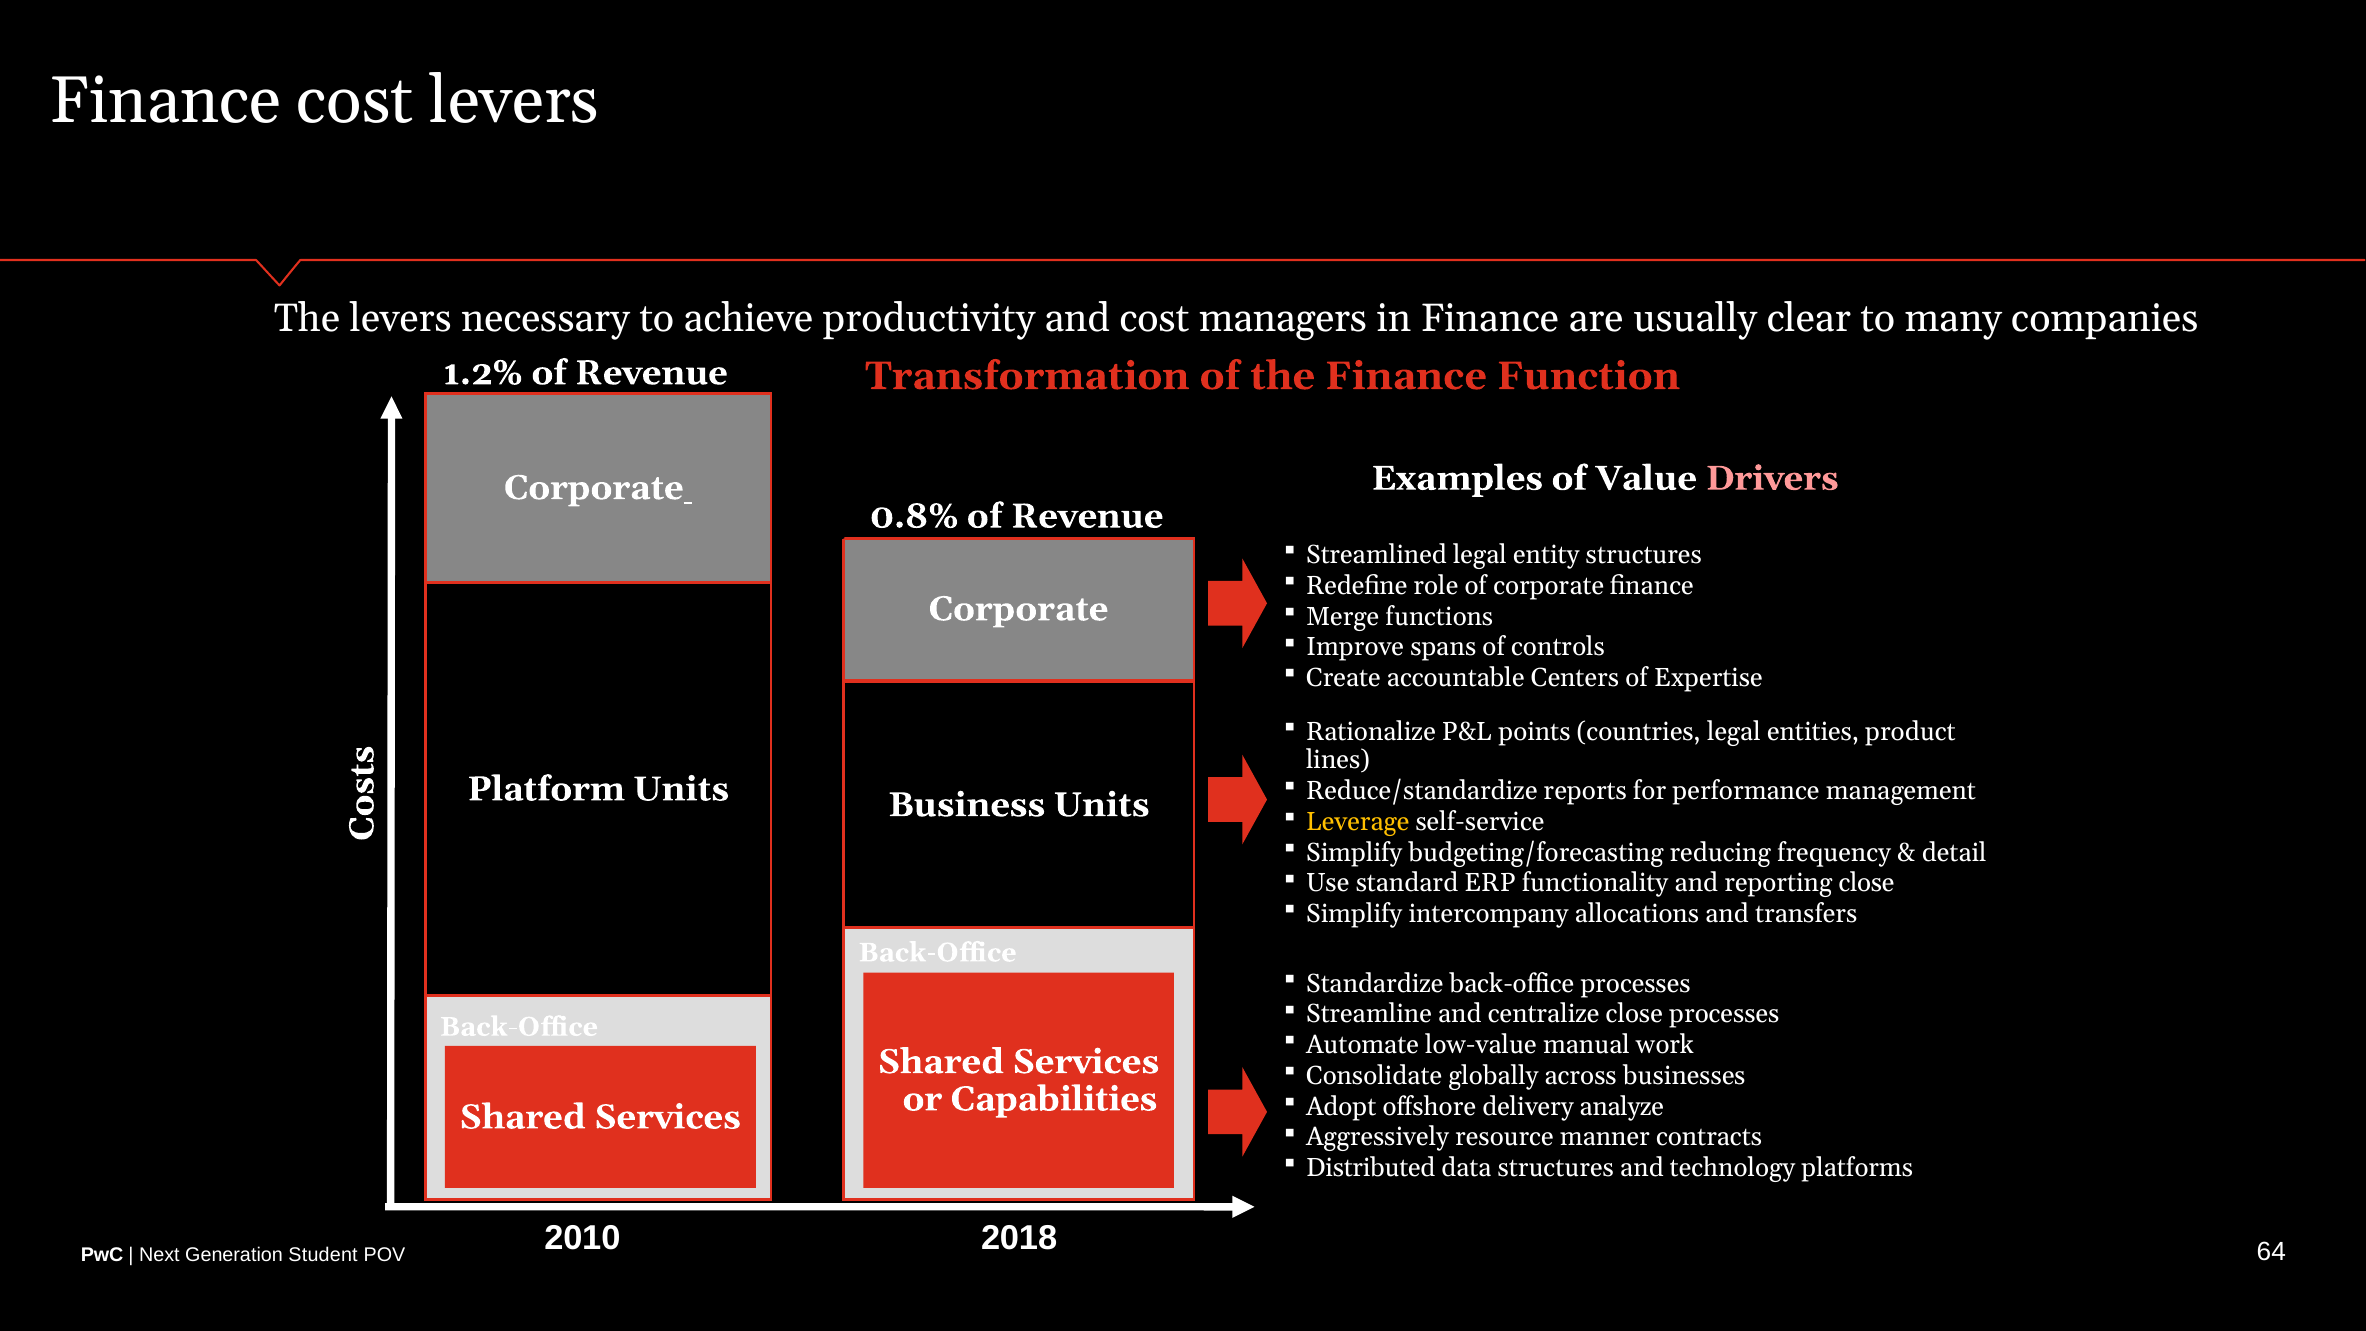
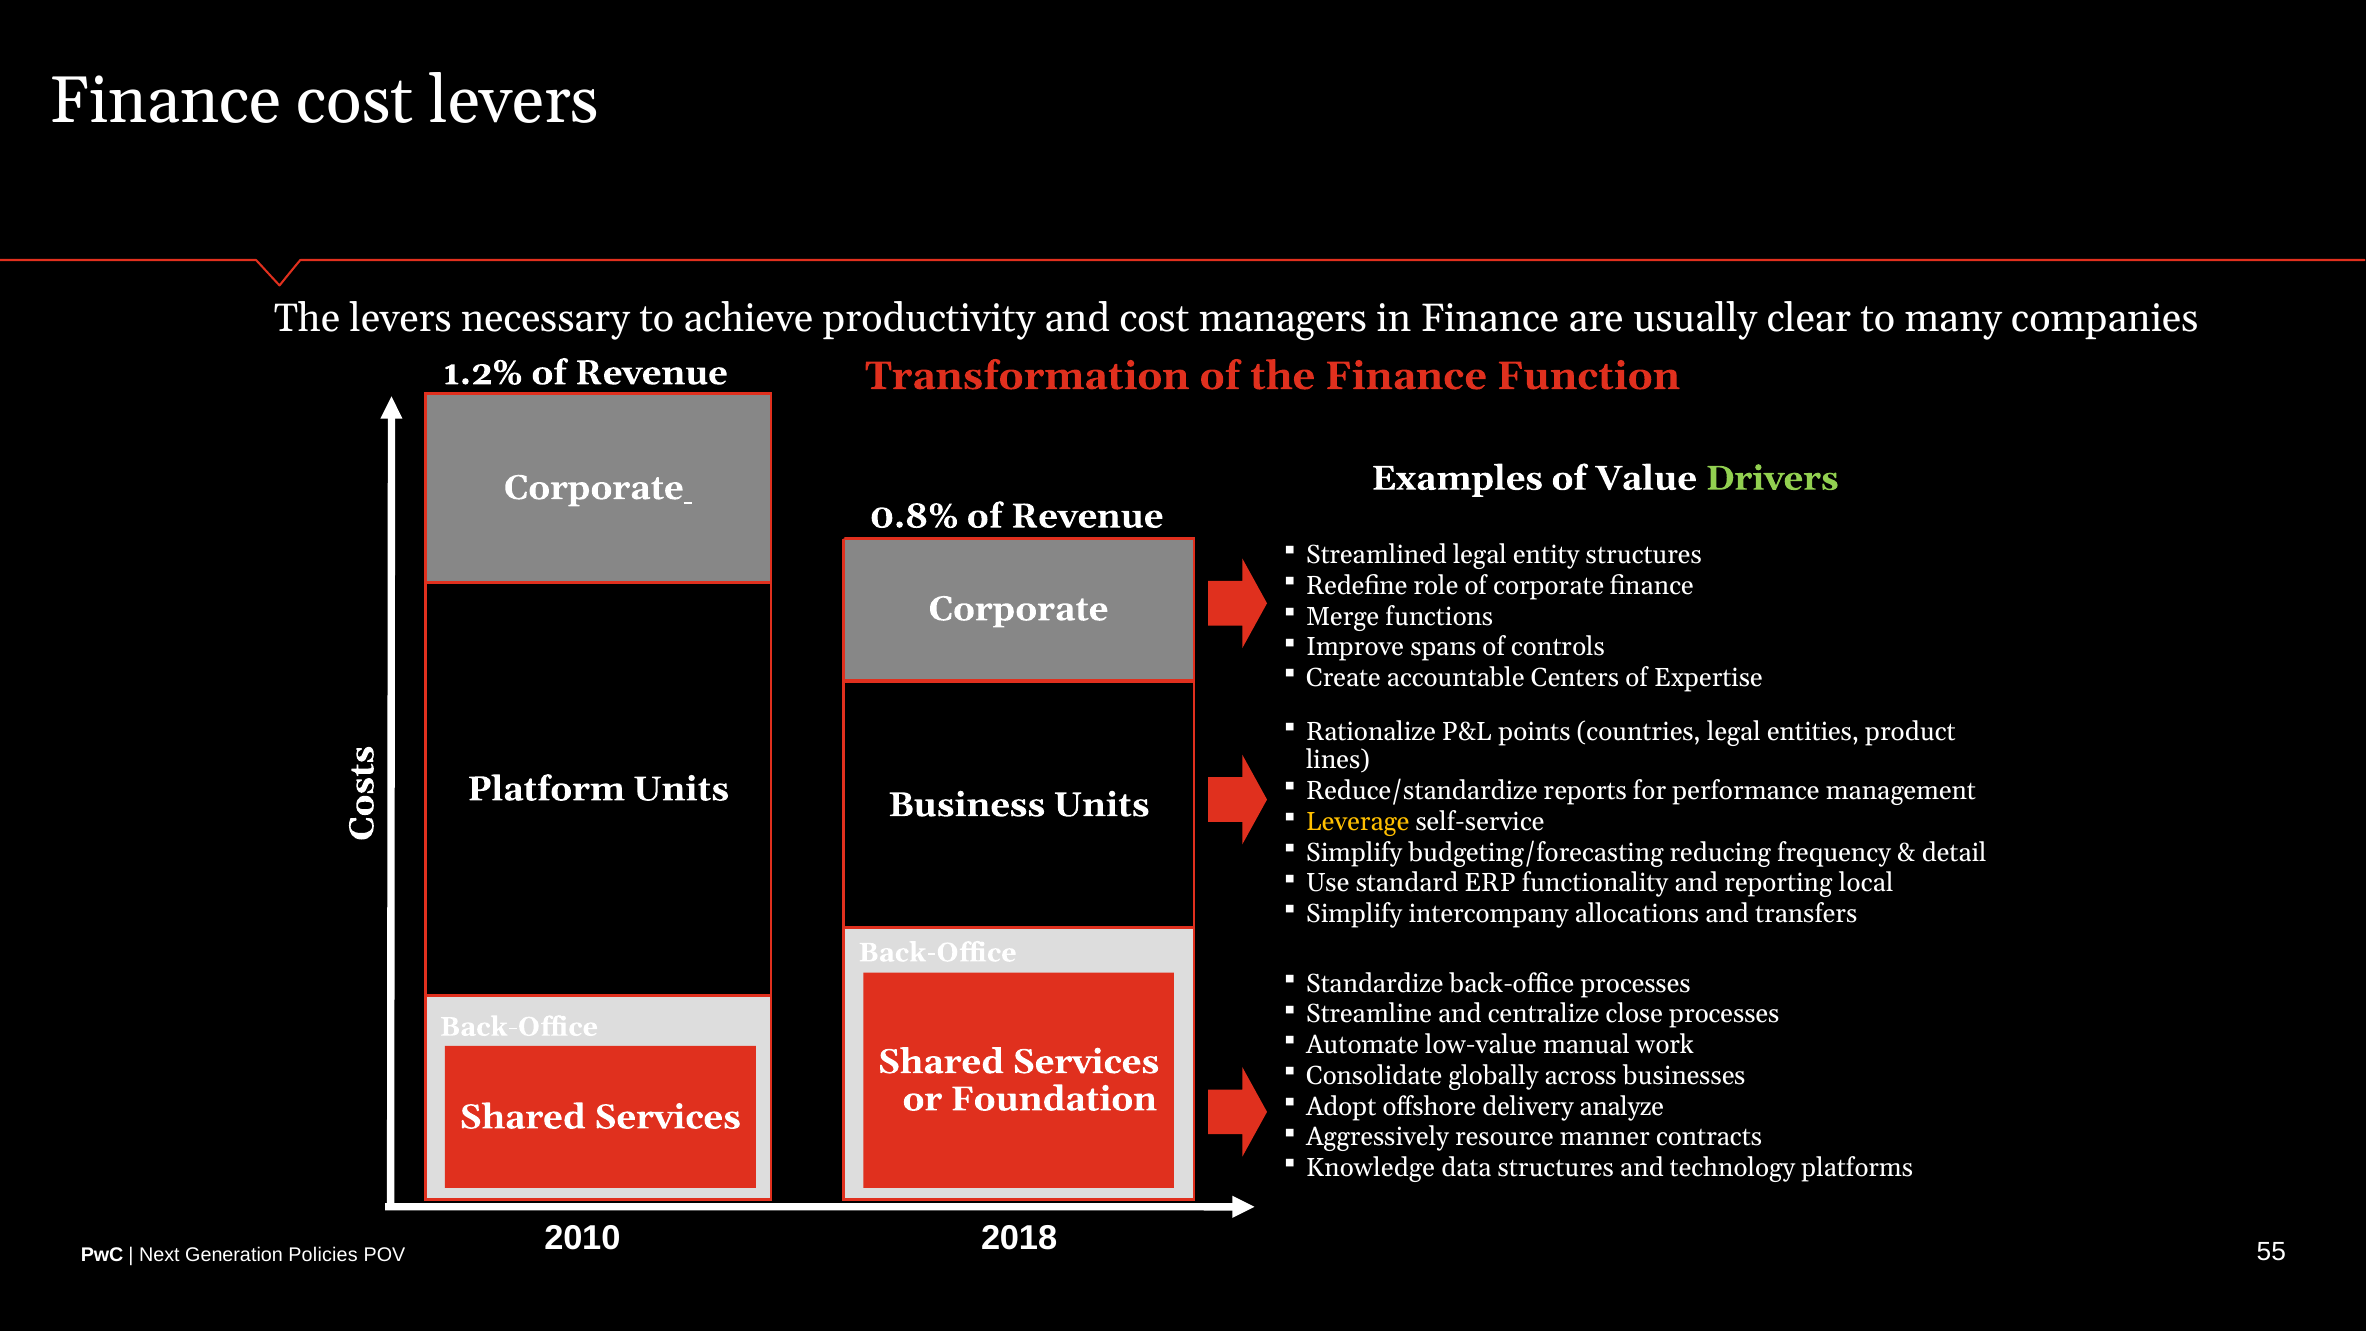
Drivers colour: pink -> light green (1772, 478)
reporting close: close -> local (1866, 883)
Capabilities: Capabilities -> Foundation (1054, 1099)
Distributed: Distributed -> Knowledge (1371, 1168)
Student: Student -> Policies (323, 1255)
64: 64 -> 55 (2271, 1252)
